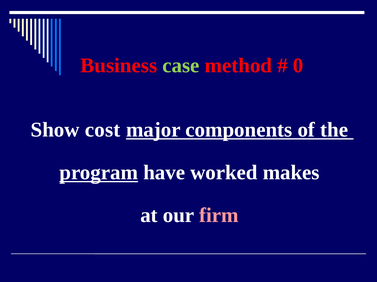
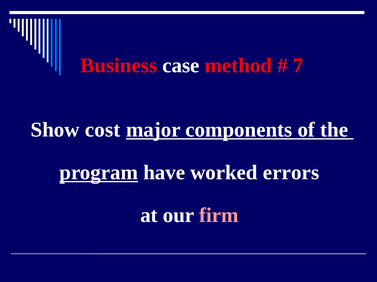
case colour: light green -> white (181, 66)
0: 0 -> 7 (298, 66)
makes: makes -> errors (291, 173)
